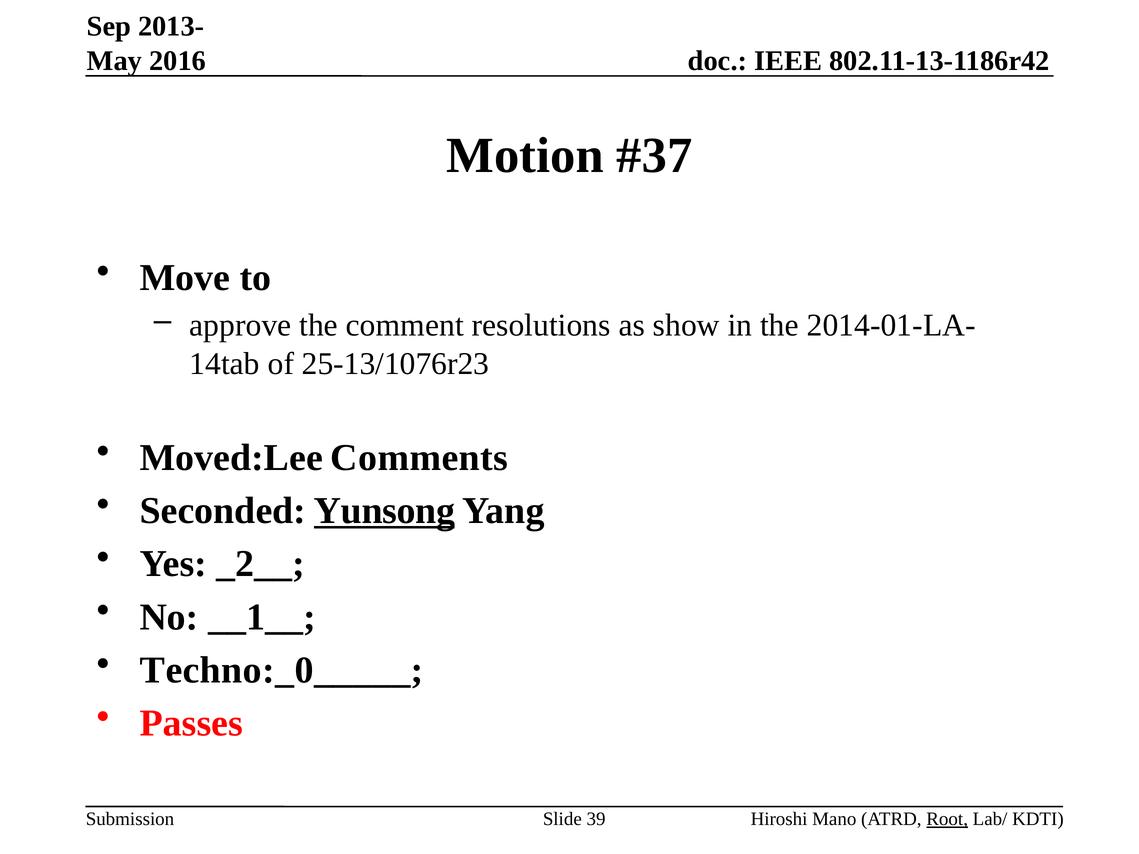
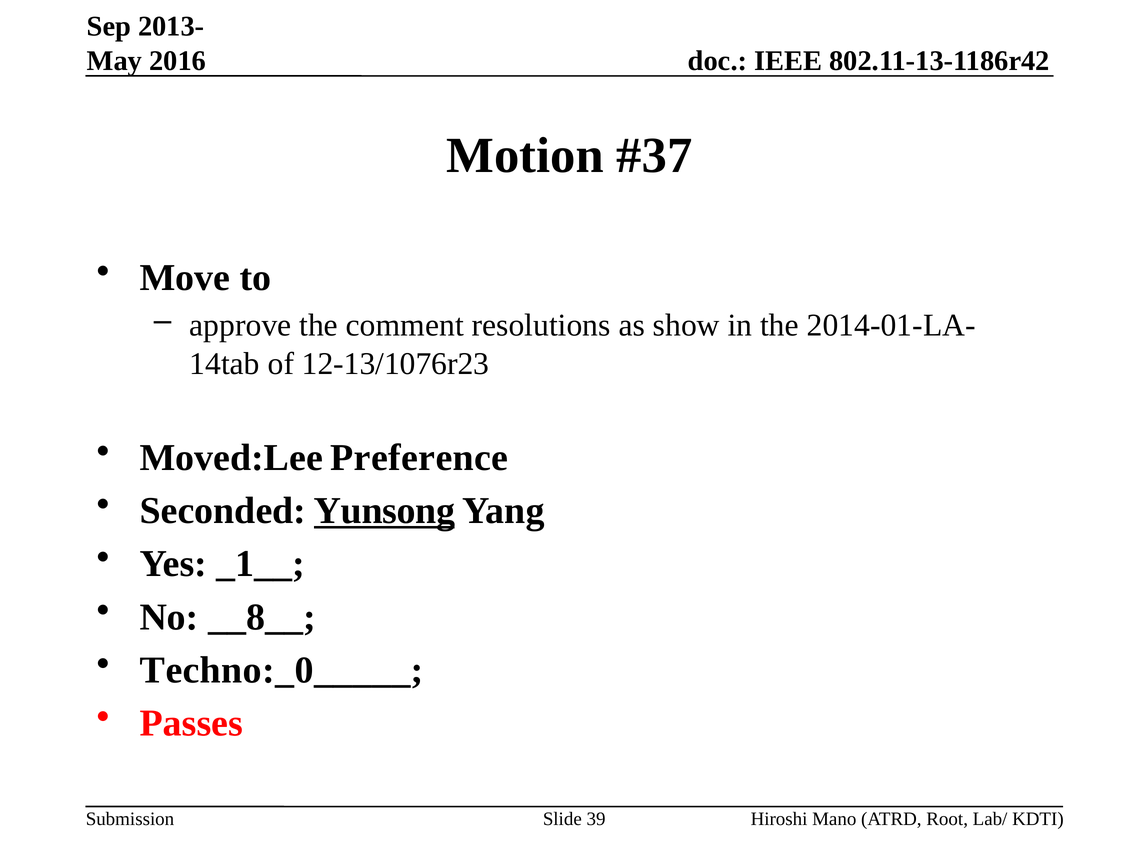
25-13/1076r23: 25-13/1076r23 -> 12-13/1076r23 (396, 364)
Comments: Comments -> Preference (419, 458)
_2__: _2__ -> _1__ (261, 564)
__1__: __1__ -> __8__ (262, 617)
Root underline: present -> none (947, 819)
